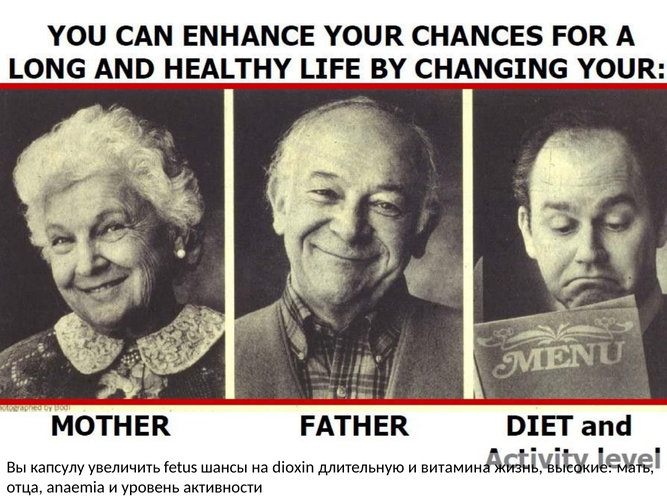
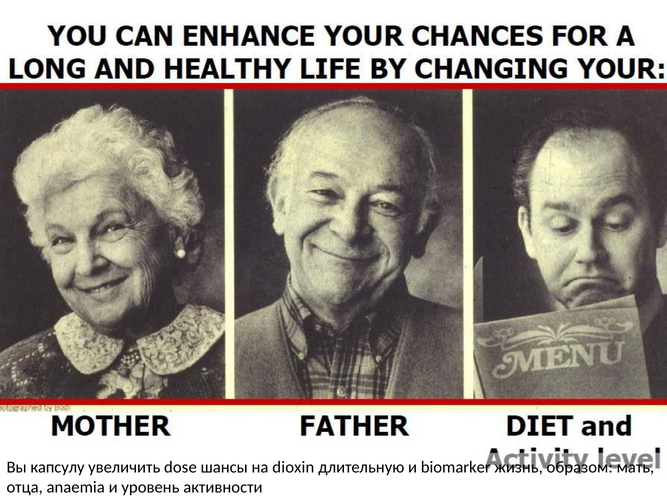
fetus: fetus -> dose (180, 468)
витамина: витамина -> biomarker (456, 468)
высокие: высокие -> образом (580, 468)
